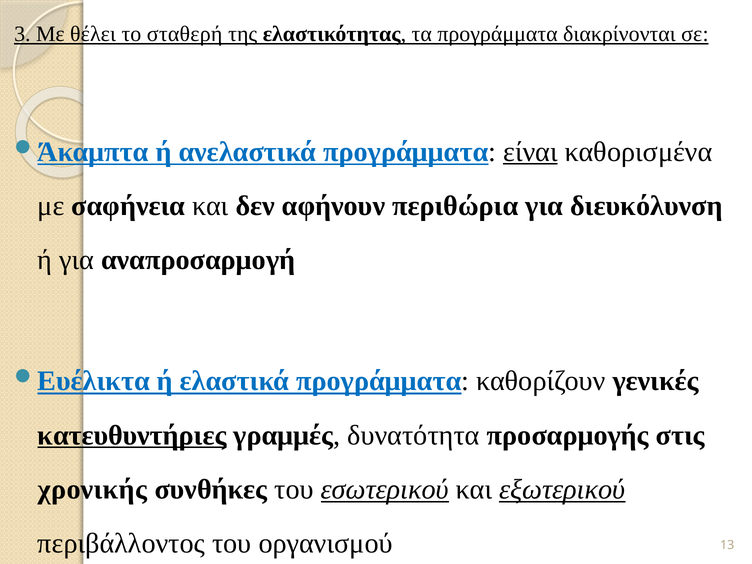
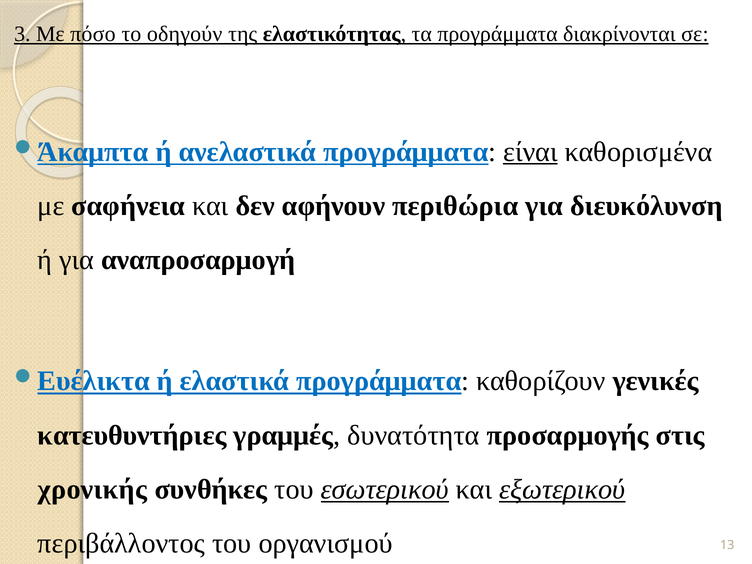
θέλει: θέλει -> πόσο (93, 34)
σταθερή: σταθερή -> οδηγούν (185, 34)
κατευθυντήριες underline: present -> none (132, 435)
